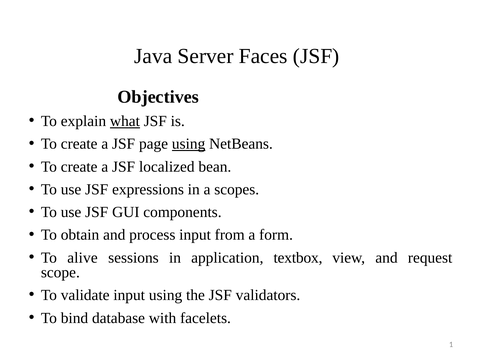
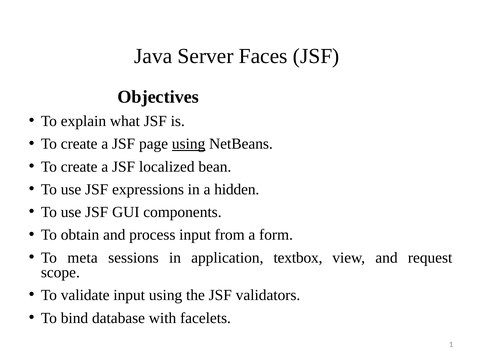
what underline: present -> none (125, 121)
scopes: scopes -> hidden (237, 190)
alive: alive -> meta (82, 258)
